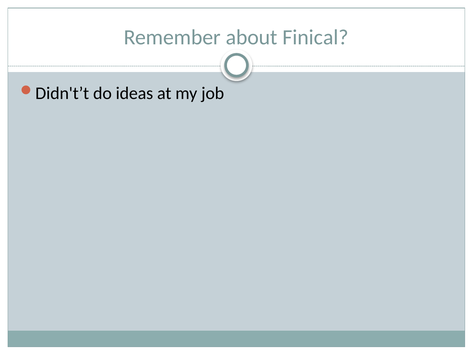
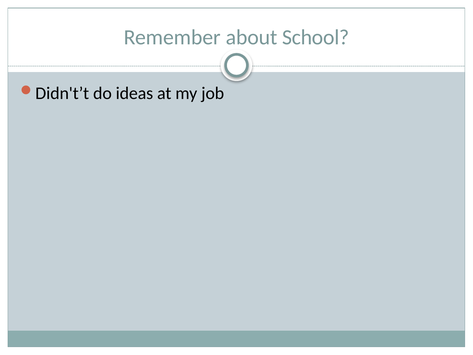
Finical: Finical -> School (316, 37)
